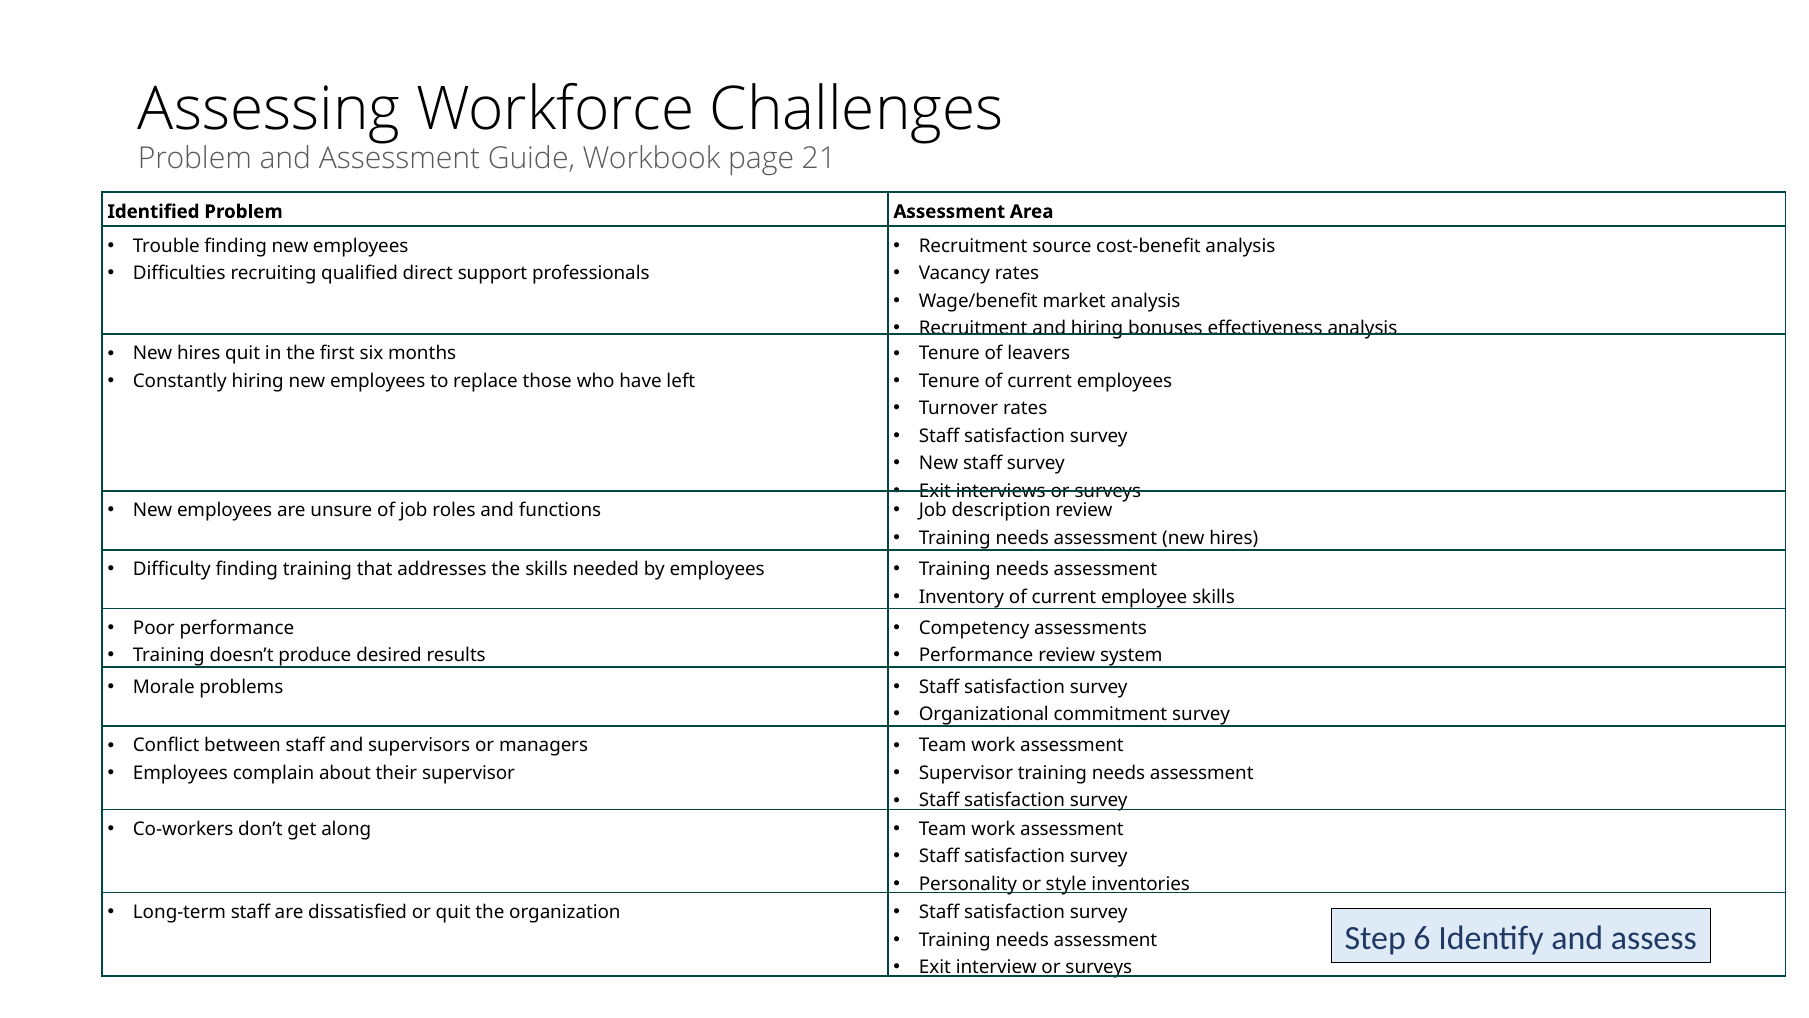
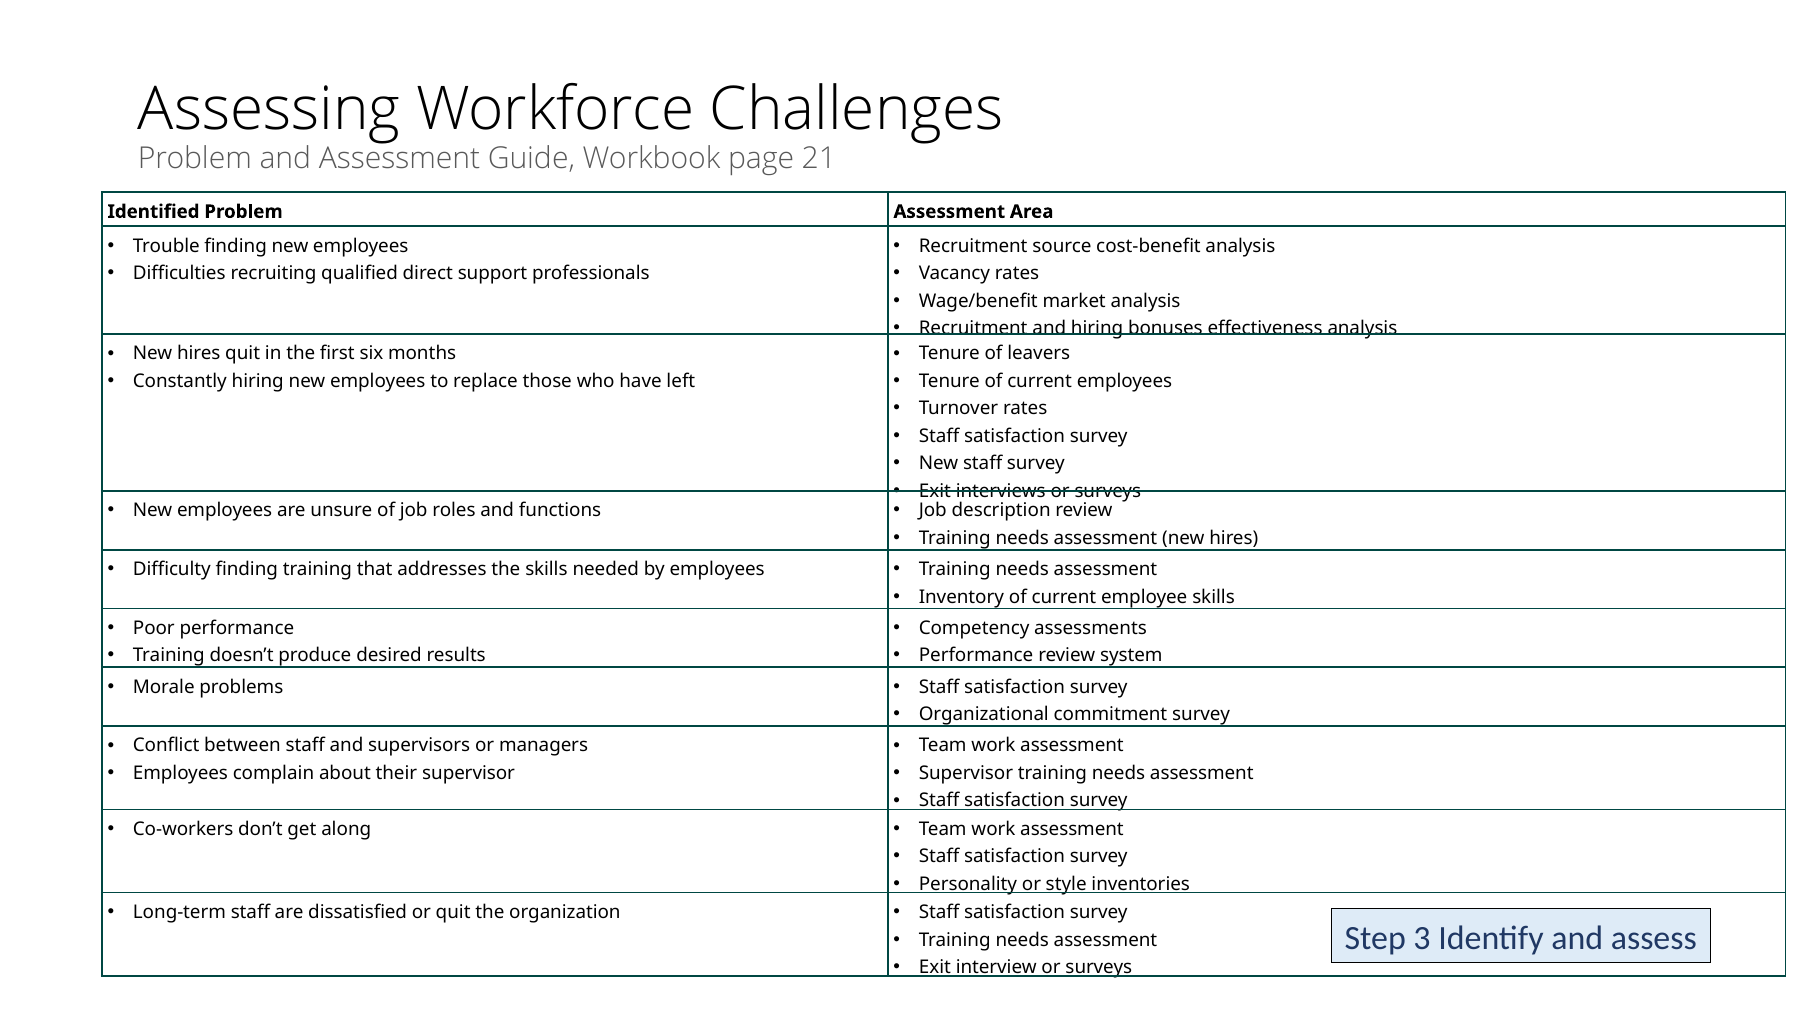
6: 6 -> 3 (1422, 938)
